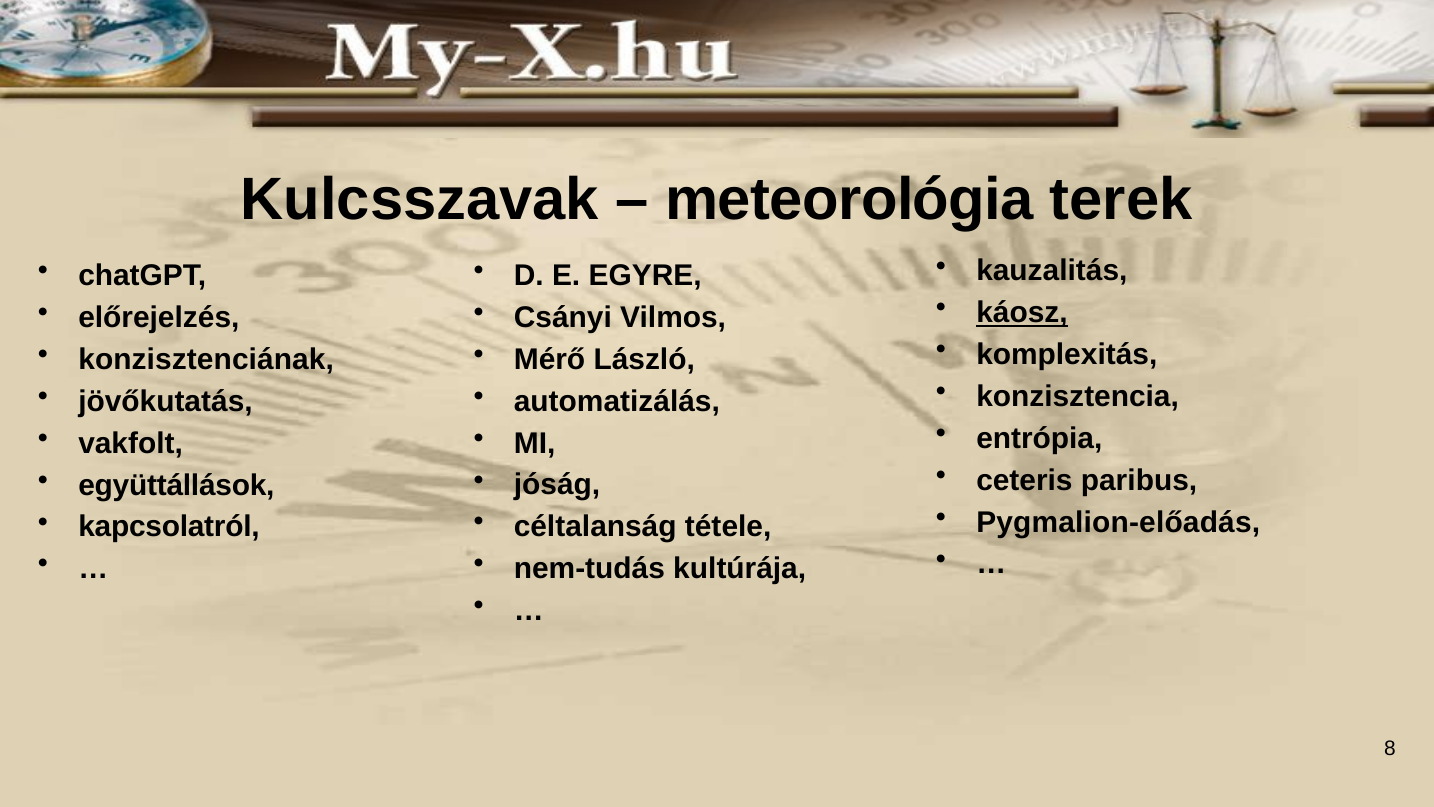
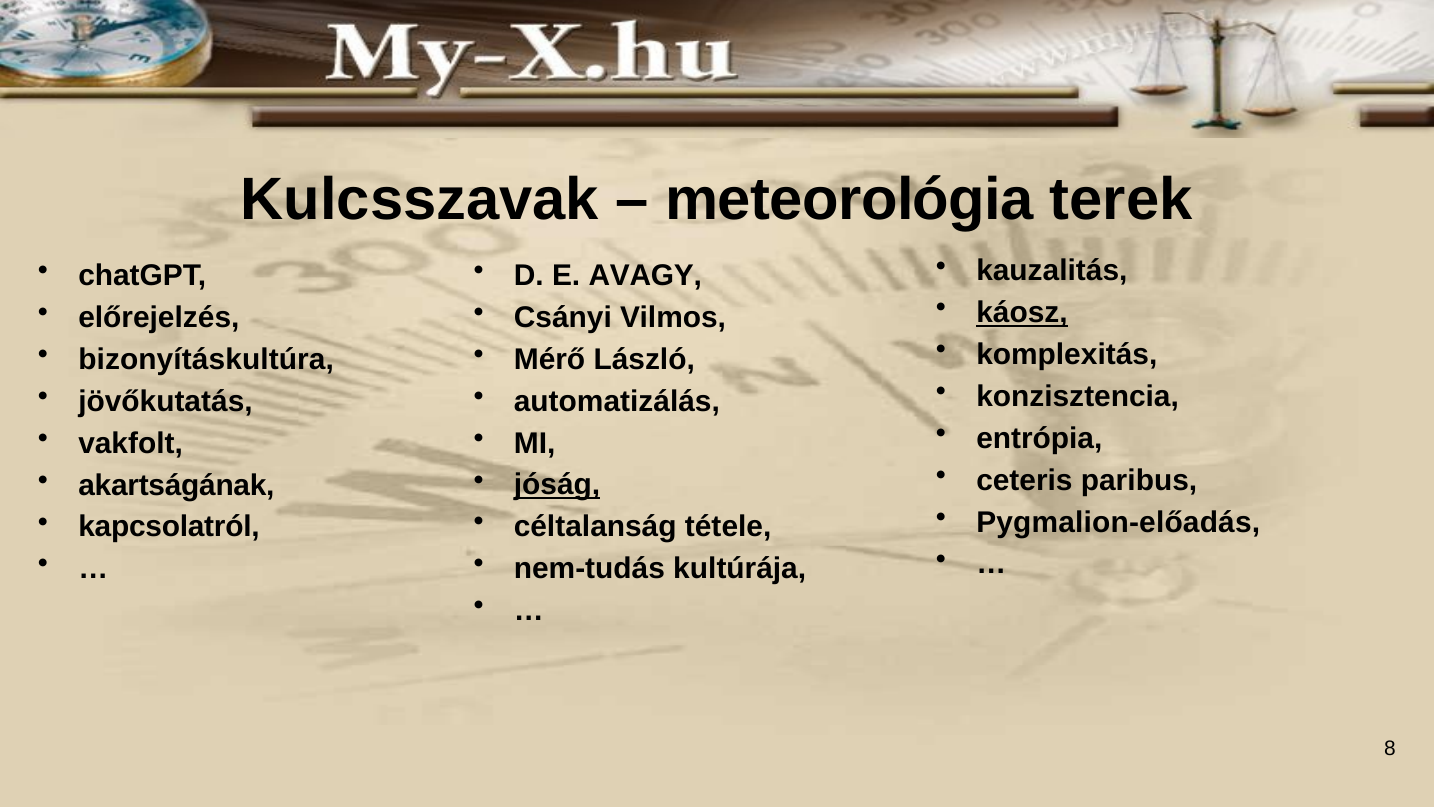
EGYRE: EGYRE -> AVAGY (645, 276)
konzisztenciának: konzisztenciának -> bizonyításkultúra (206, 359)
együttállások: együttállások -> akartságának (176, 485)
jóság underline: none -> present (557, 485)
